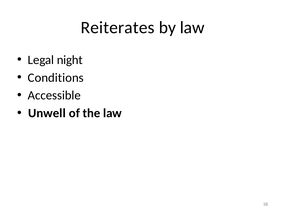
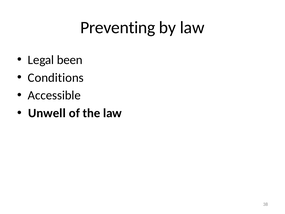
Reiterates: Reiterates -> Preventing (118, 28)
night: night -> been (70, 60)
